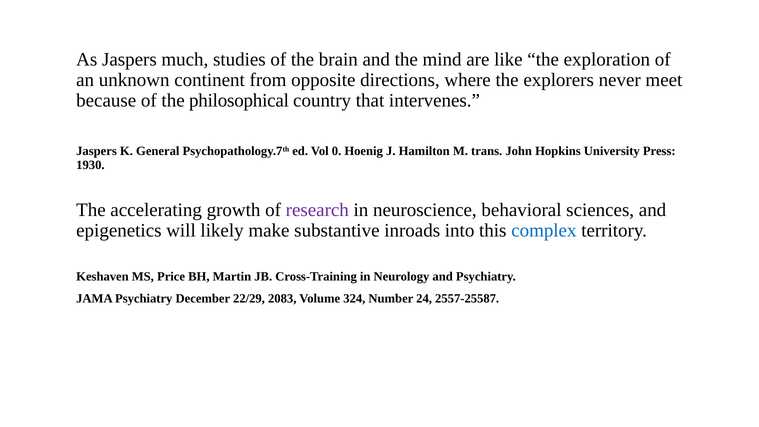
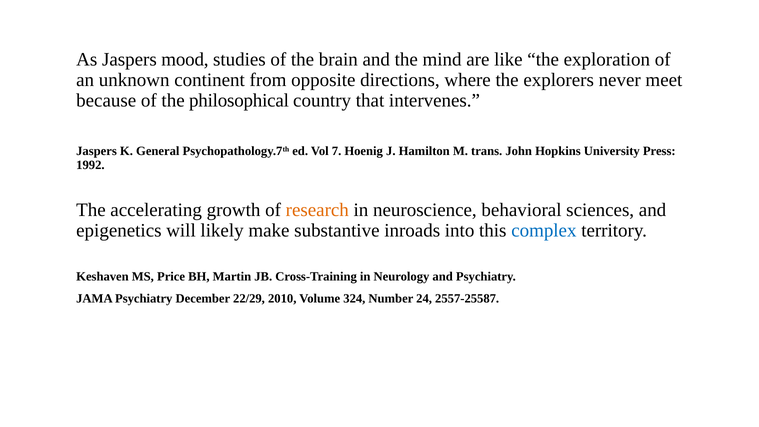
much: much -> mood (185, 59)
0: 0 -> 7 (337, 151)
1930: 1930 -> 1992 (90, 165)
research colour: purple -> orange (317, 210)
2083: 2083 -> 2010 (282, 298)
